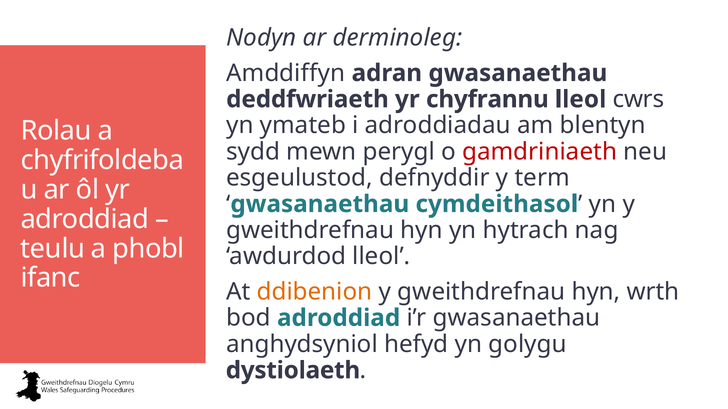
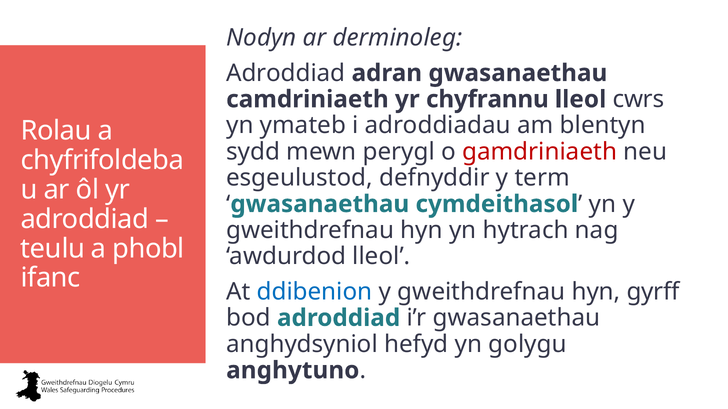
Amddiffyn: Amddiffyn -> Adroddiad (286, 73)
deddfwriaeth: deddfwriaeth -> camdriniaeth (307, 99)
ddibenion colour: orange -> blue (315, 292)
wrth: wrth -> gyrff (653, 292)
dystiolaeth: dystiolaeth -> anghytuno (293, 371)
